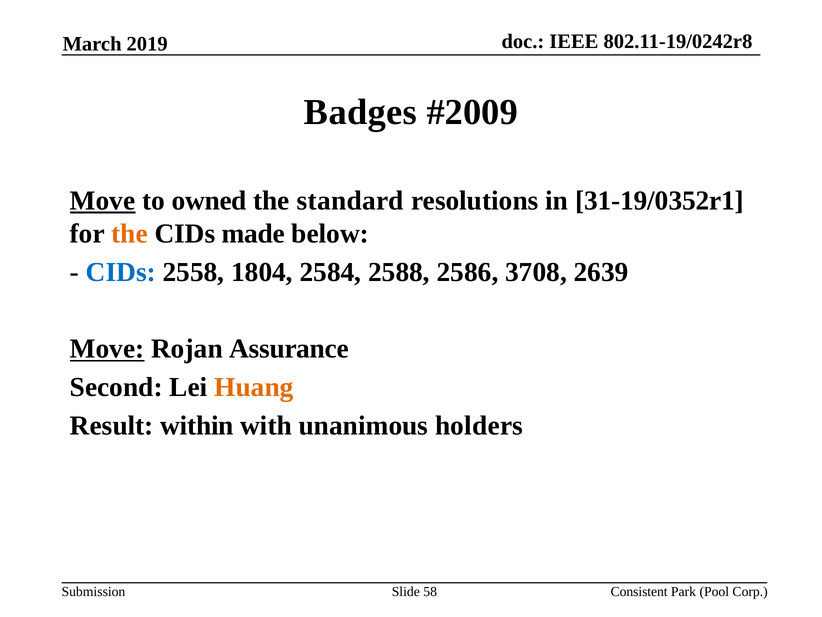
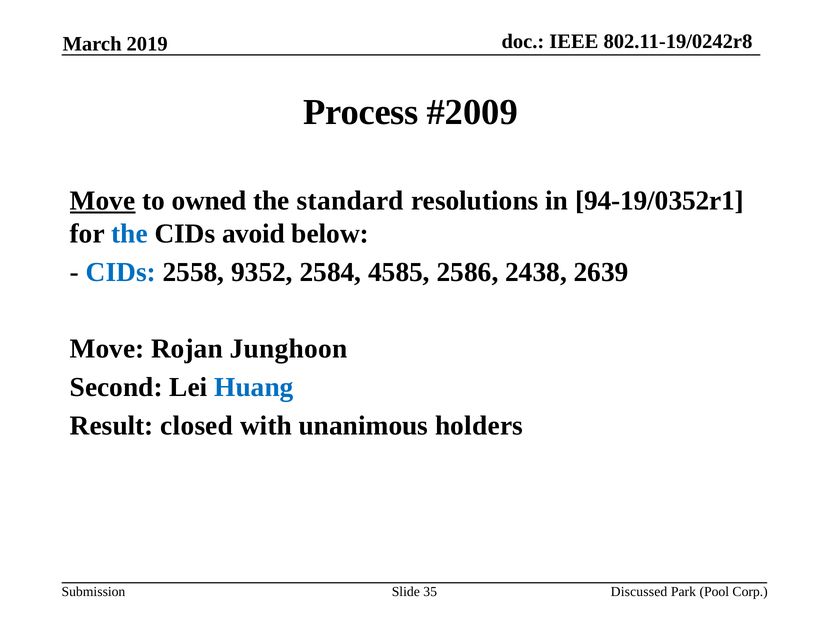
Badges: Badges -> Process (361, 112)
31-19/0352r1: 31-19/0352r1 -> 94-19/0352r1 (660, 201)
the colour: orange -> blue (129, 233)
made: made -> avoid (253, 233)
1804: 1804 -> 9352 (262, 272)
2588: 2588 -> 4585 (399, 272)
3708: 3708 -> 2438 (536, 272)
Move underline: present -> none (107, 349)
Assurance: Assurance -> Junghoon (289, 349)
Huang colour: orange -> blue (254, 387)
within: within -> closed (197, 425)
58: 58 -> 35 (430, 591)
Consistent: Consistent -> Discussed (639, 591)
